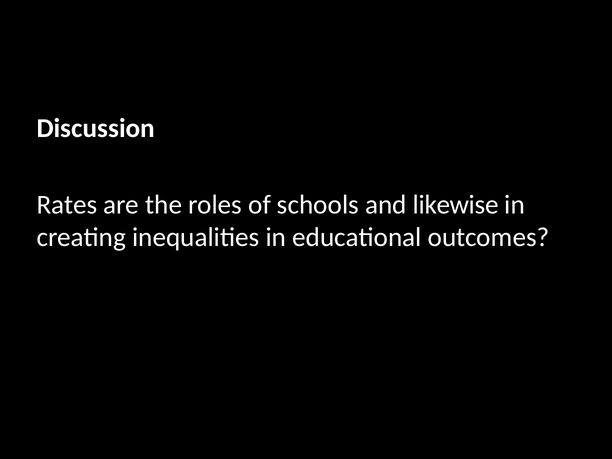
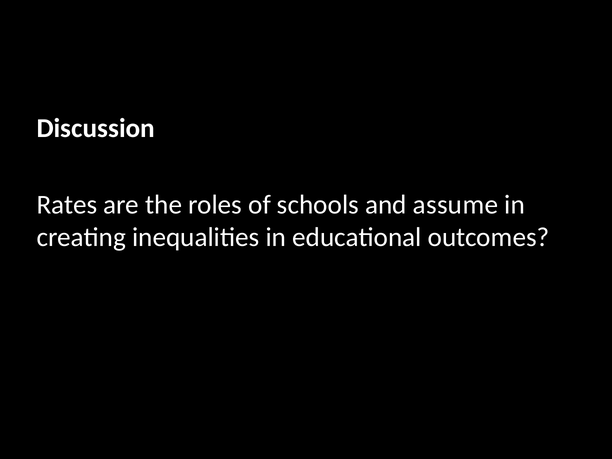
likewise: likewise -> assume (455, 205)
